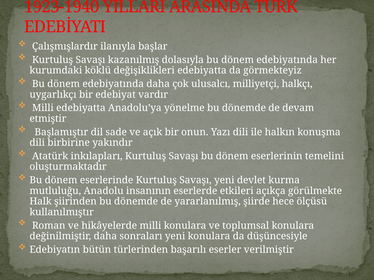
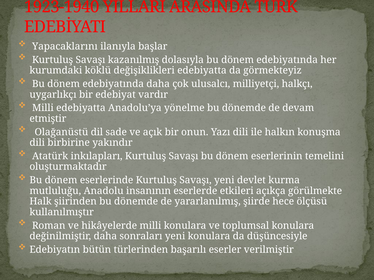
Çalışmışlardır: Çalışmışlardır -> Yapacaklarını (65, 46)
Başlamıştır: Başlamıştır -> Olağanüstü (61, 132)
